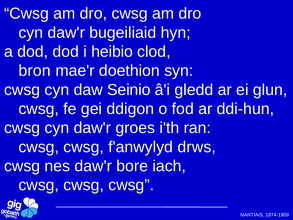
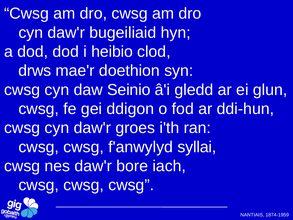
bron: bron -> drws (35, 71)
drws: drws -> syllai (197, 147)
